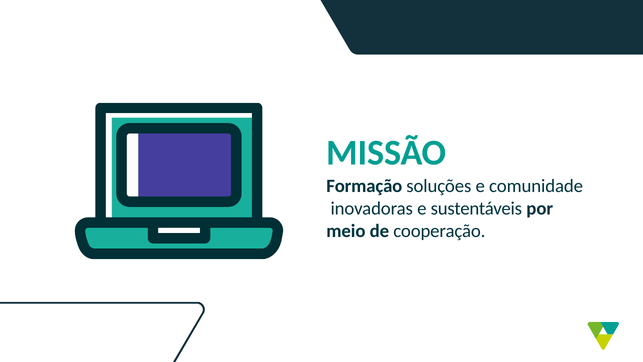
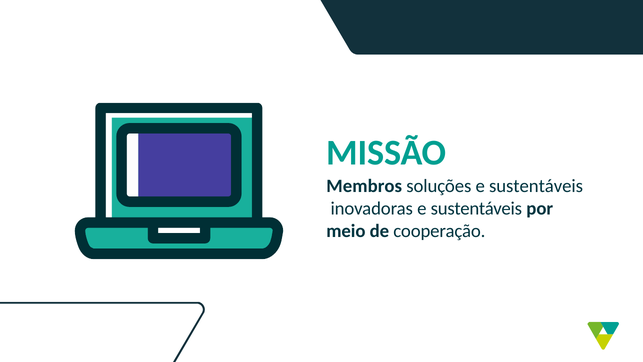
Formação: Formação -> Membros (364, 186)
soluções e comunidade: comunidade -> sustentáveis (536, 186)
